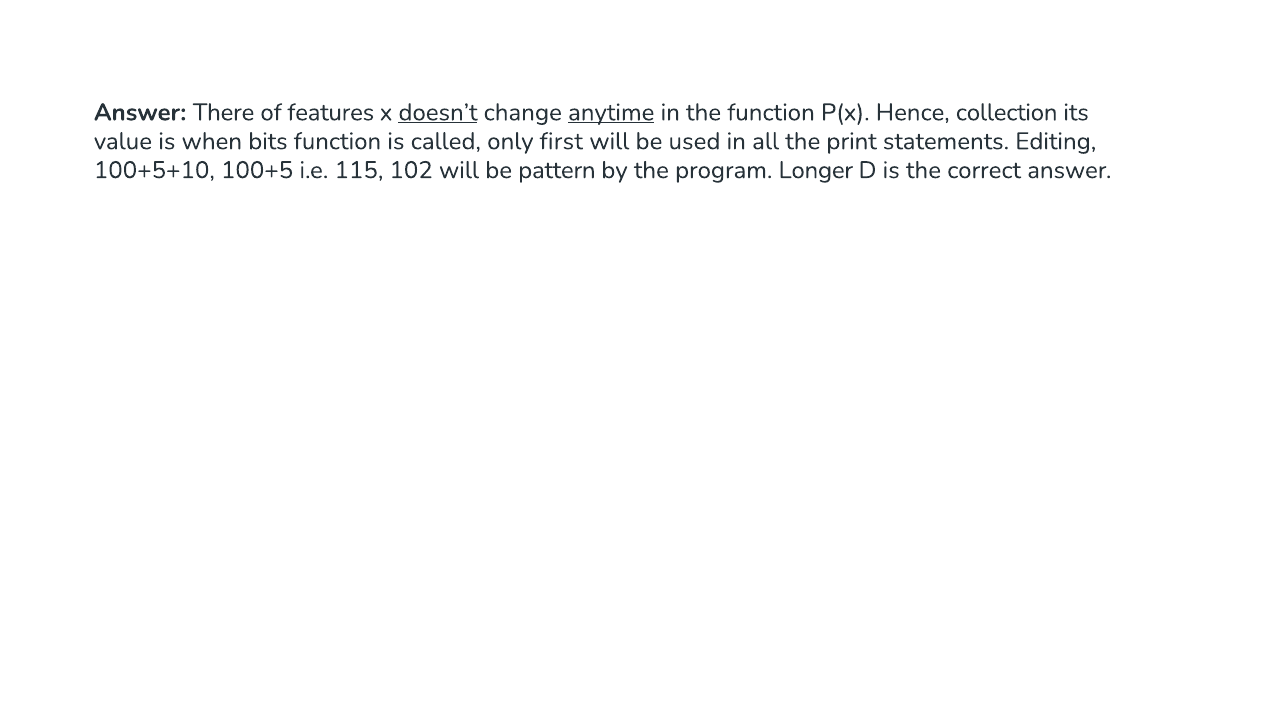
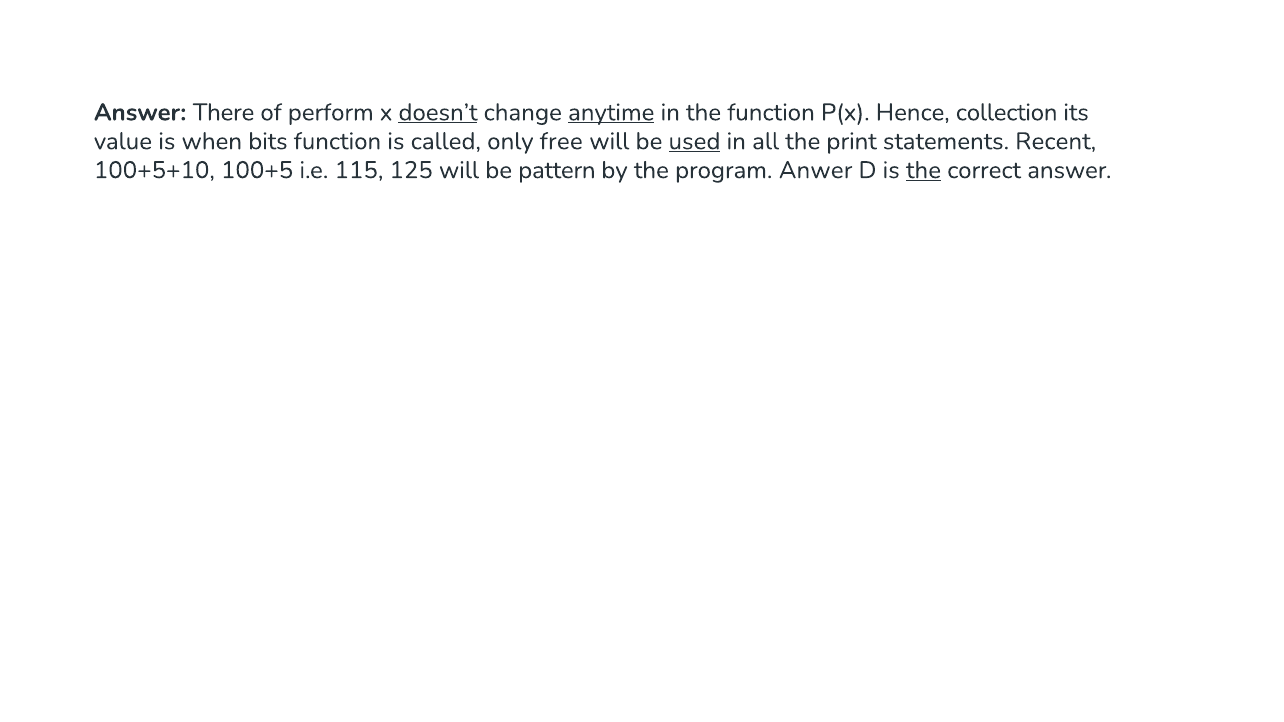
features: features -> perform (331, 112)
first: first -> free (561, 141)
used underline: none -> present (694, 141)
Editing: Editing -> Recent (1056, 141)
102: 102 -> 125 (411, 170)
Longer: Longer -> Anwer (816, 170)
the underline: none -> present (924, 170)
